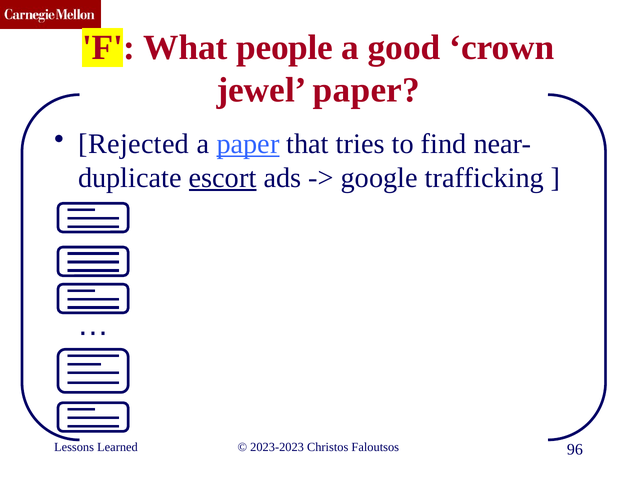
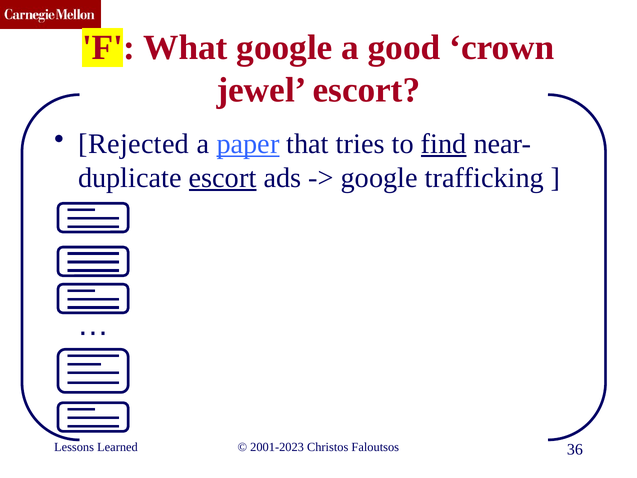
What people: people -> google (284, 48)
jewel paper: paper -> escort (367, 90)
find underline: none -> present (444, 144)
2023-2023: 2023-2023 -> 2001-2023 (277, 447)
96: 96 -> 36 (575, 449)
